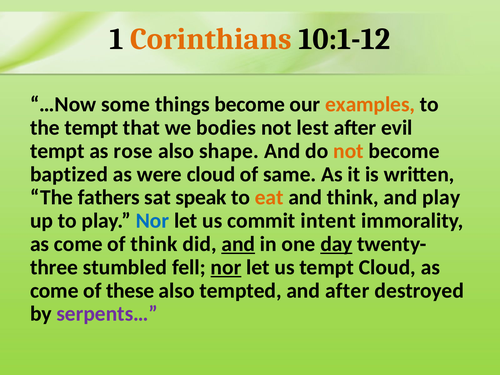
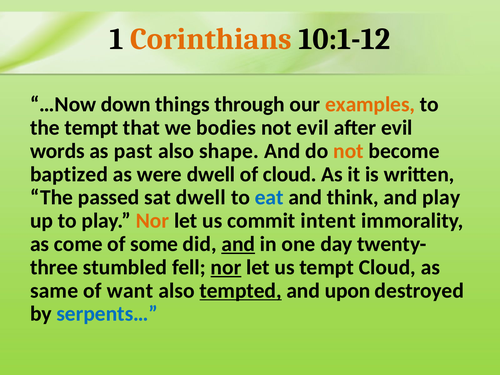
some: some -> down (126, 104)
things become: become -> through (250, 104)
not lest: lest -> evil (313, 128)
tempt: tempt -> words (57, 151)
rose: rose -> past (133, 151)
were cloud: cloud -> dwell (211, 174)
of same: same -> cloud (290, 174)
fathers: fathers -> passed (109, 197)
sat speak: speak -> dwell (201, 197)
eat colour: orange -> blue (269, 197)
Nor colour: blue -> orange (152, 221)
of think: think -> some (154, 244)
day underline: present -> none (336, 244)
come: come -> same (54, 291)
these: these -> want (130, 291)
tempted underline: none -> present (241, 291)
and after: after -> upon (347, 291)
serpents… colour: purple -> blue (107, 314)
